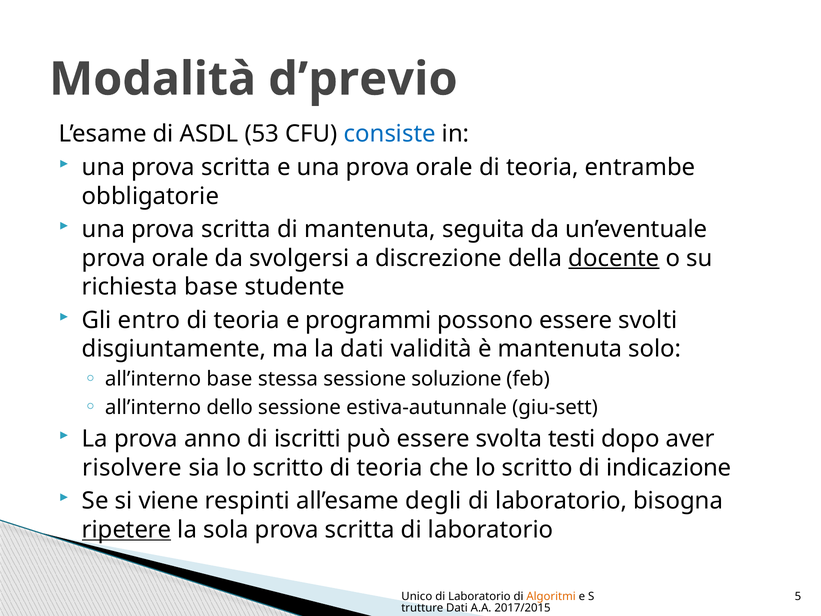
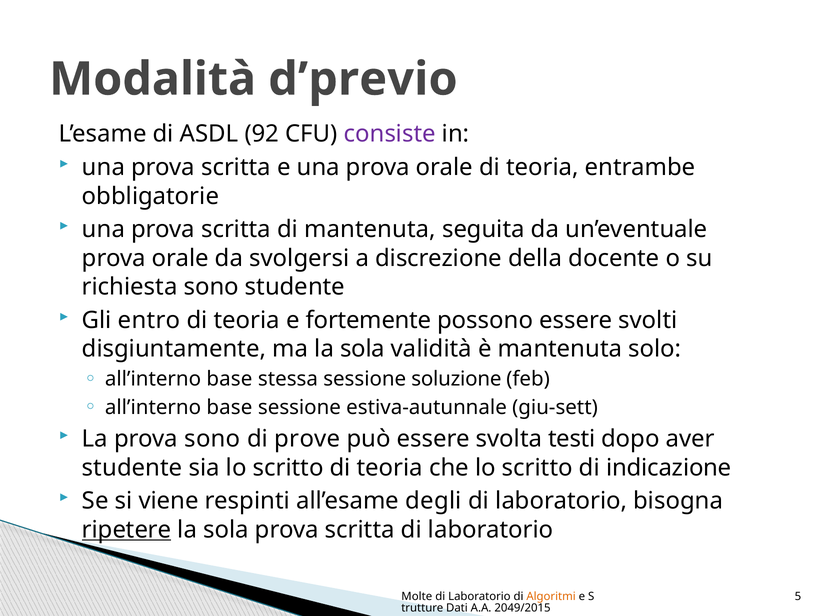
53: 53 -> 92 (262, 134)
consiste colour: blue -> purple (390, 134)
docente underline: present -> none (614, 258)
richiesta base: base -> sono (211, 287)
programmi: programmi -> fortemente (369, 320)
ma la dati: dati -> sola (362, 349)
dello: dello -> base (229, 407)
prova anno: anno -> sono (212, 439)
iscritti: iscritti -> prove (307, 439)
risolvere: risolvere -> studente (132, 467)
Unico: Unico -> Molte (417, 596)
2017/2015: 2017/2015 -> 2049/2015 (523, 608)
